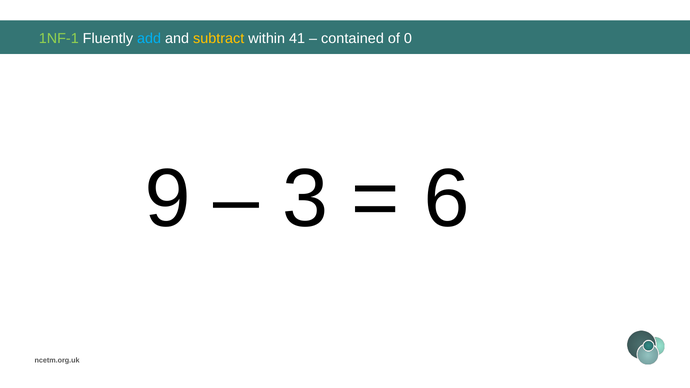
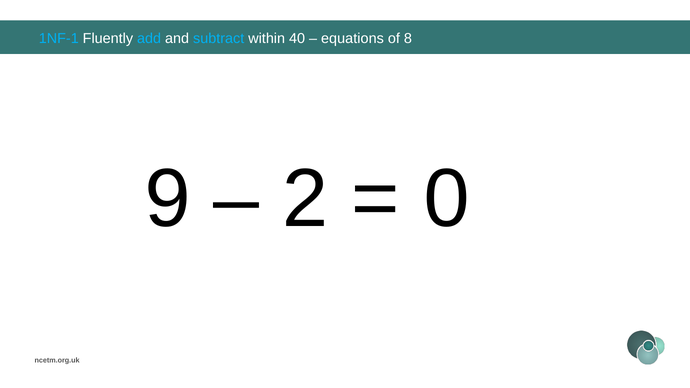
1NF-1 colour: light green -> light blue (59, 39)
subtract colour: yellow -> light blue (219, 39)
41: 41 -> 40 (297, 39)
contained: contained -> equations (352, 39)
0: 0 -> 8 (408, 39)
3: 3 -> 2 (305, 199)
6: 6 -> 0 (447, 199)
